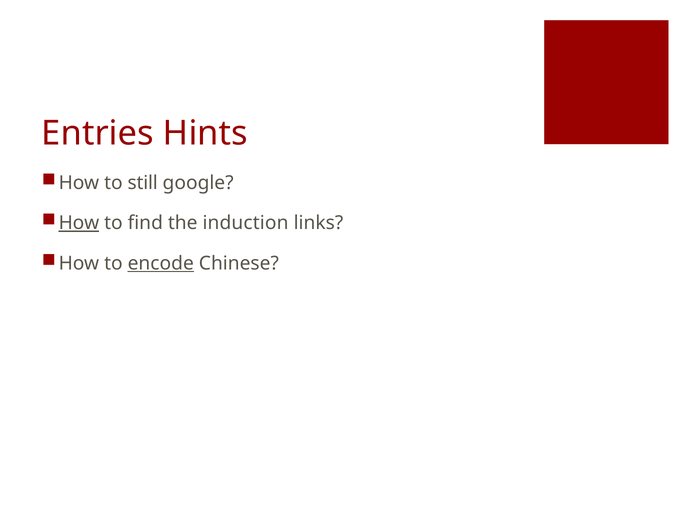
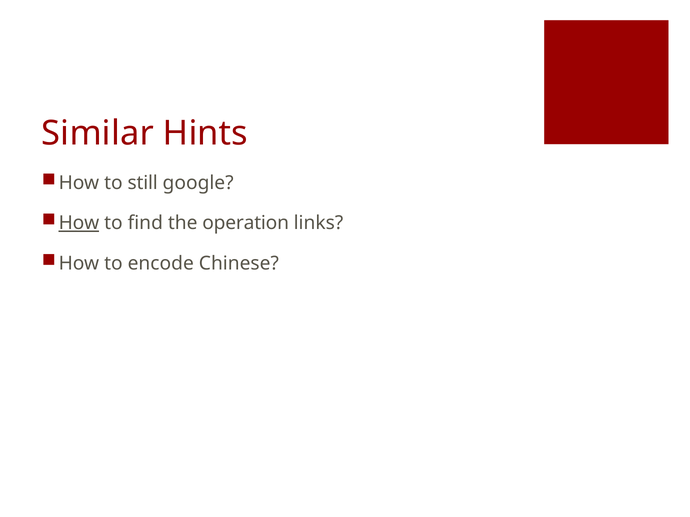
Entries: Entries -> Similar (98, 133)
induction: induction -> operation (246, 223)
encode underline: present -> none (161, 264)
